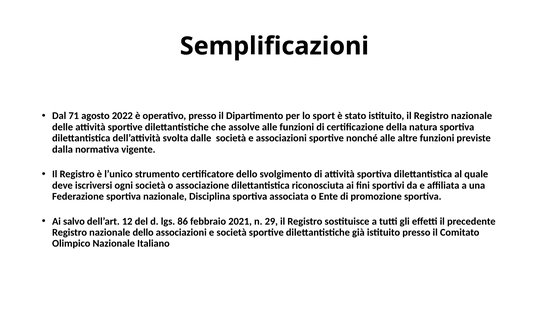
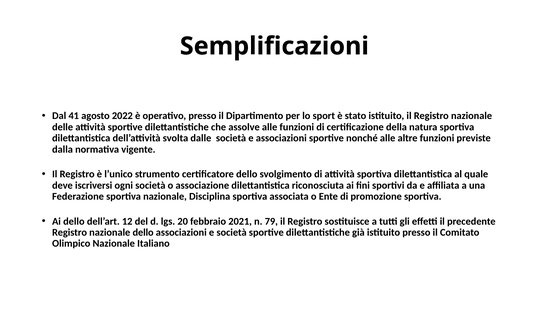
71: 71 -> 41 (74, 116)
Ai salvo: salvo -> dello (74, 221)
86: 86 -> 20 (183, 221)
29: 29 -> 79 (271, 221)
